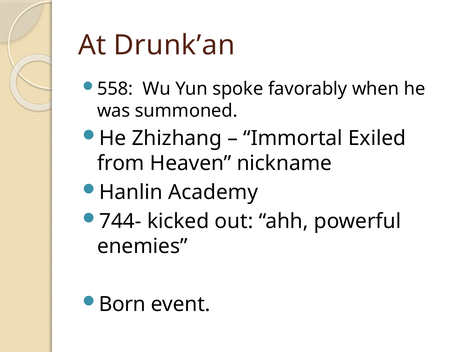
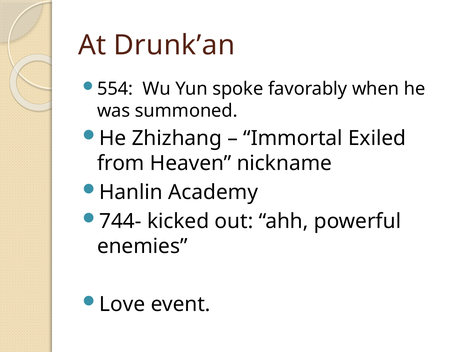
558: 558 -> 554 (115, 89)
Born: Born -> Love (122, 304)
